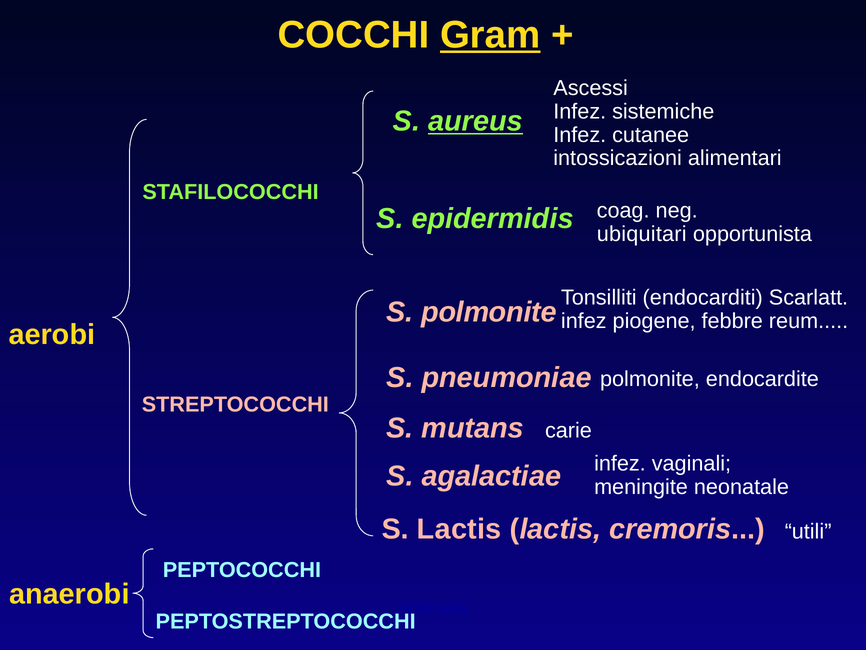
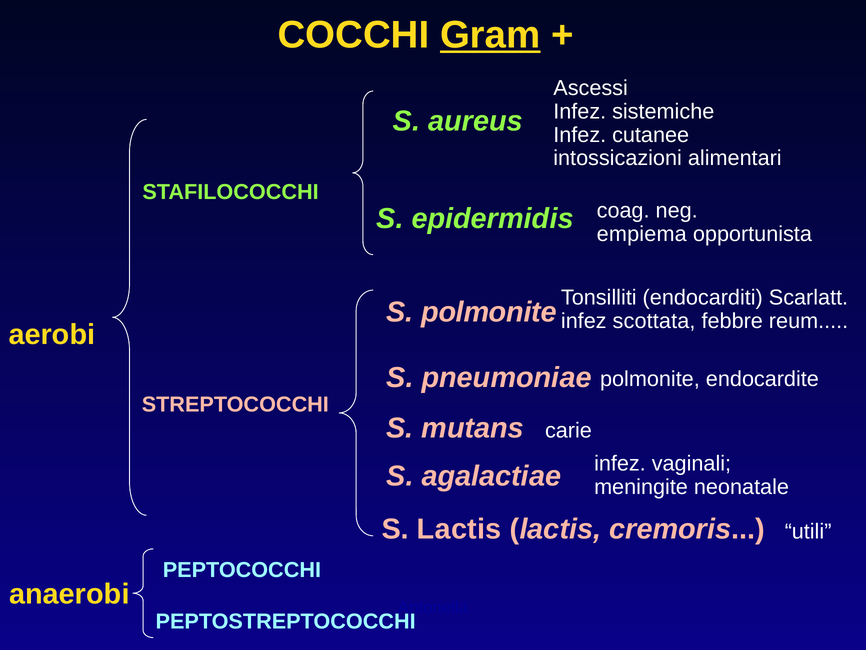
aureus underline: present -> none (476, 121)
ubiquitari: ubiquitari -> empiema (642, 234)
piogene: piogene -> scottata (654, 321)
